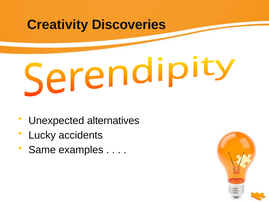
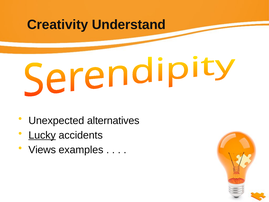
Discoveries: Discoveries -> Understand (129, 25)
Lucky underline: none -> present (42, 135)
Same: Same -> Views (42, 150)
